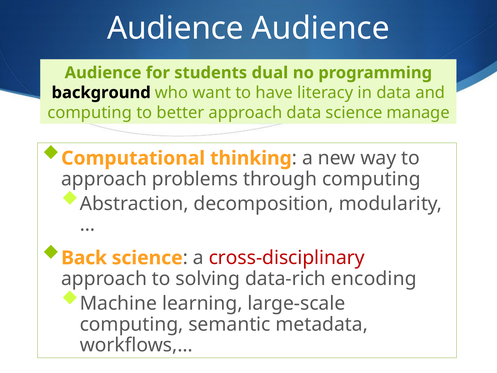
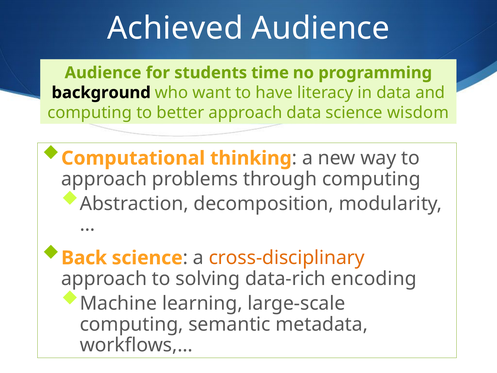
Audience: Audience -> Achieved (175, 28)
dual: dual -> time (270, 73)
manage: manage -> wisdom (418, 112)
cross-disciplinary colour: red -> orange (287, 258)
